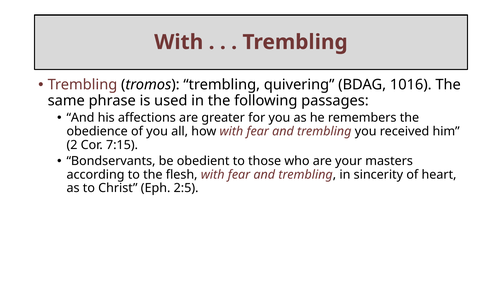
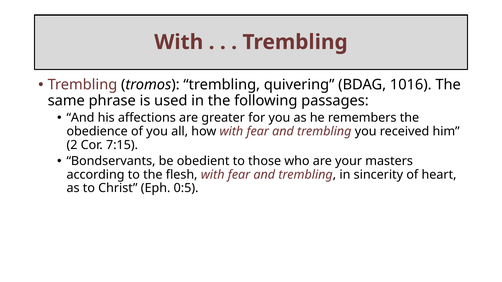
2:5: 2:5 -> 0:5 (186, 188)
